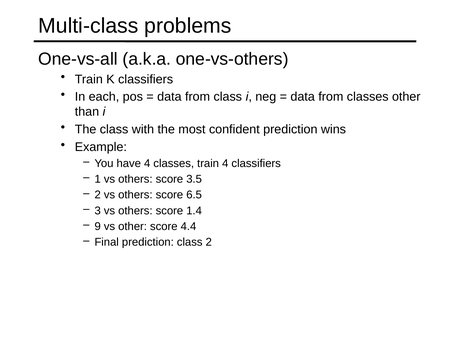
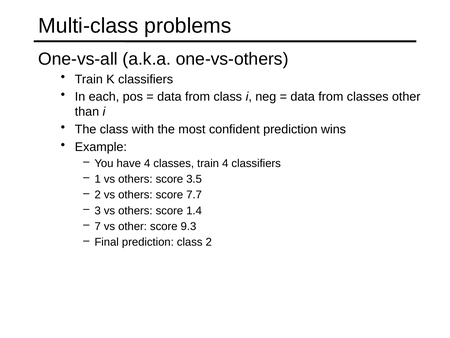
6.5: 6.5 -> 7.7 (194, 195)
9: 9 -> 7 (98, 226)
4.4: 4.4 -> 9.3 (188, 226)
